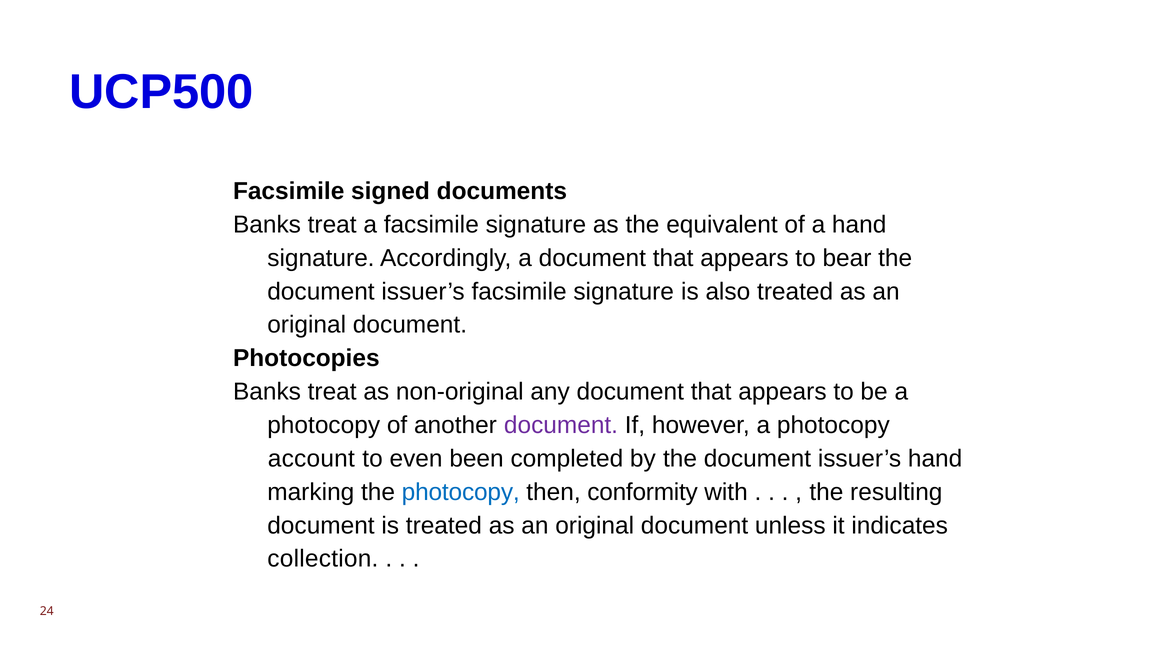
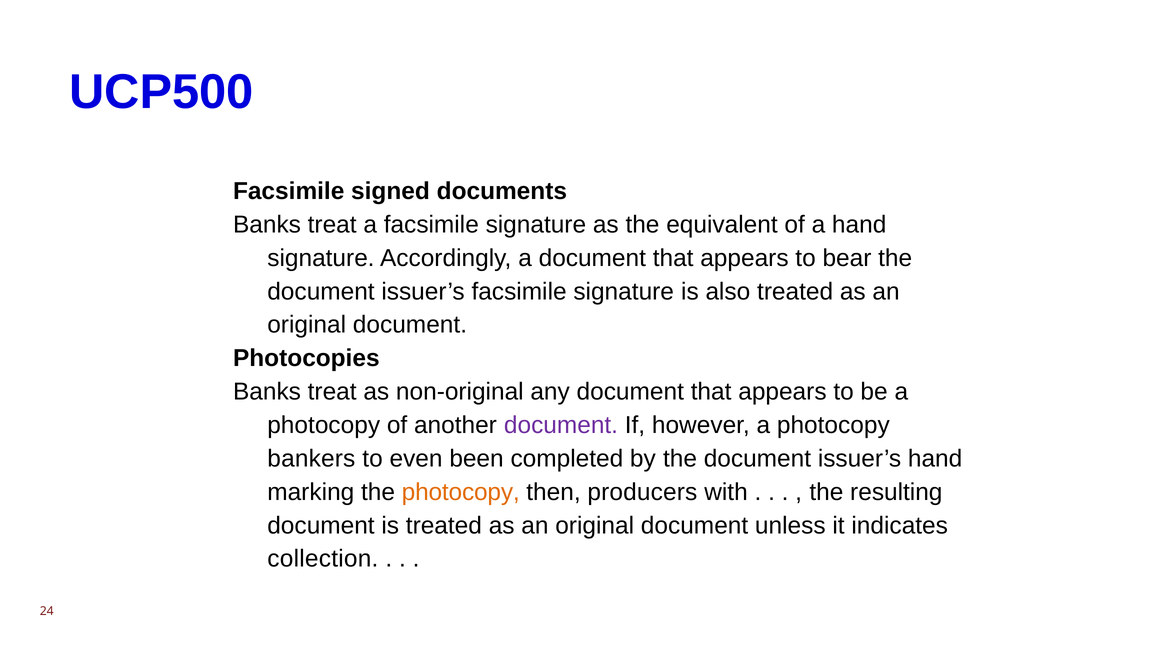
account: account -> bankers (311, 458)
photocopy colour: blue -> orange (461, 491)
conformity: conformity -> producers (642, 491)
